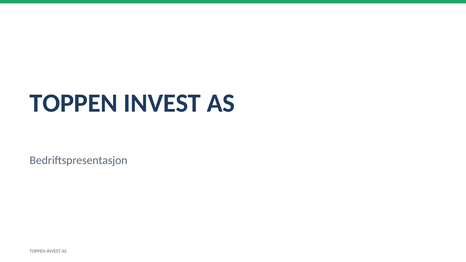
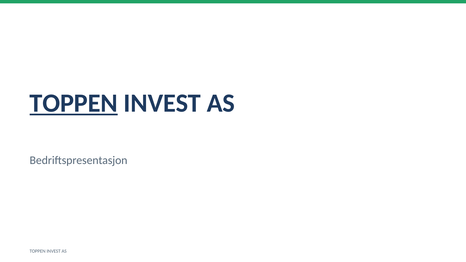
TOPPEN underline: none -> present (74, 103)
